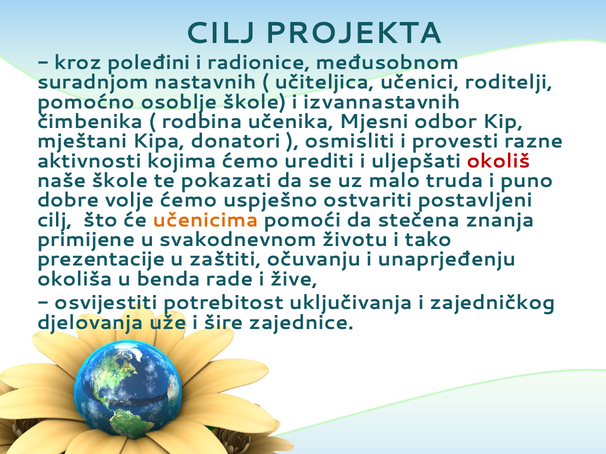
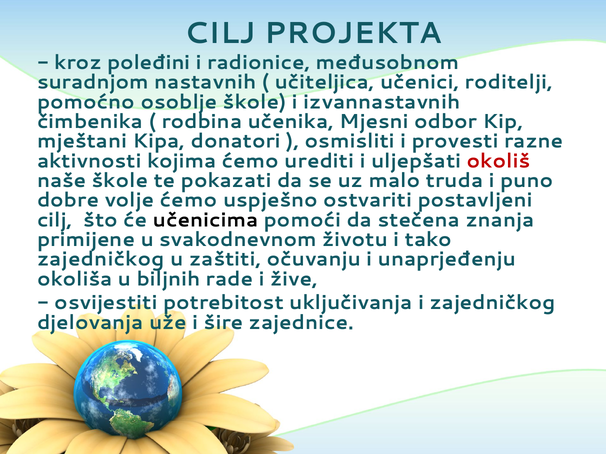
učenicima colour: orange -> black (206, 220)
prezentacije: prezentacije -> zajedničkog (101, 260)
benda: benda -> biljnih (169, 279)
